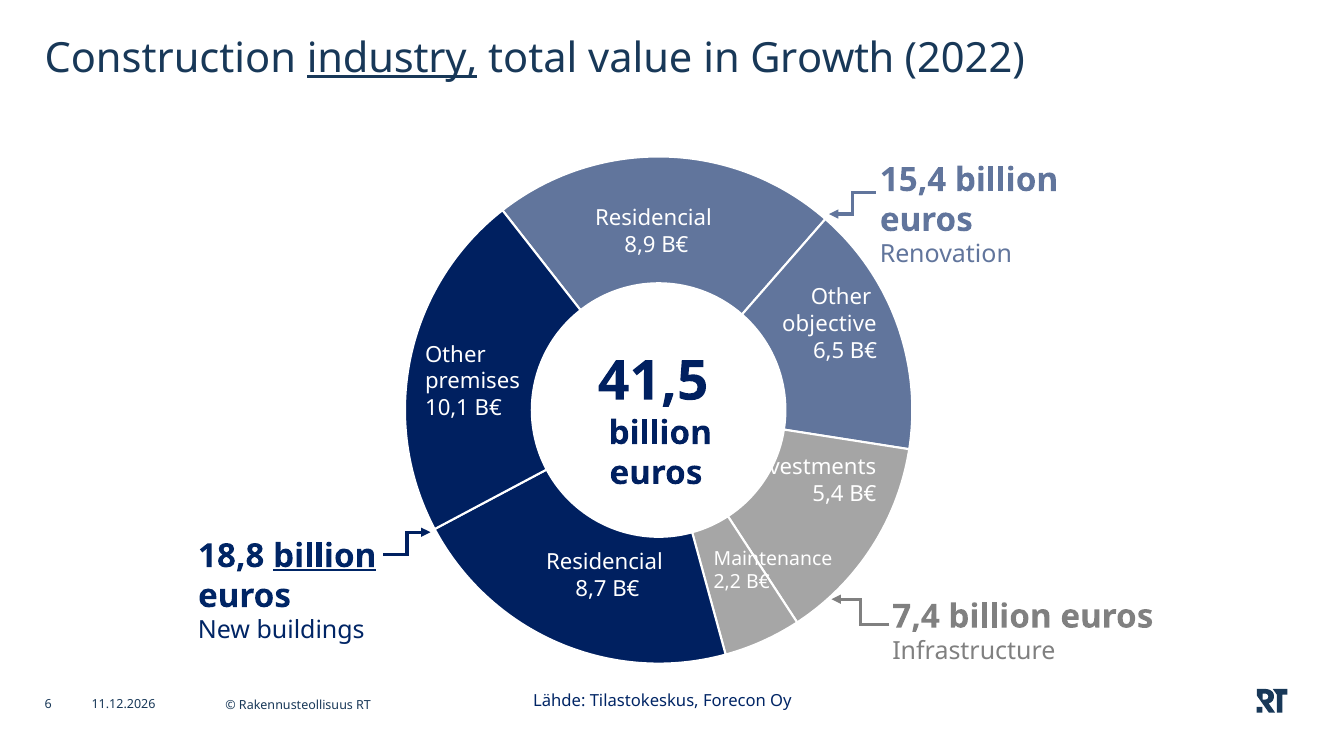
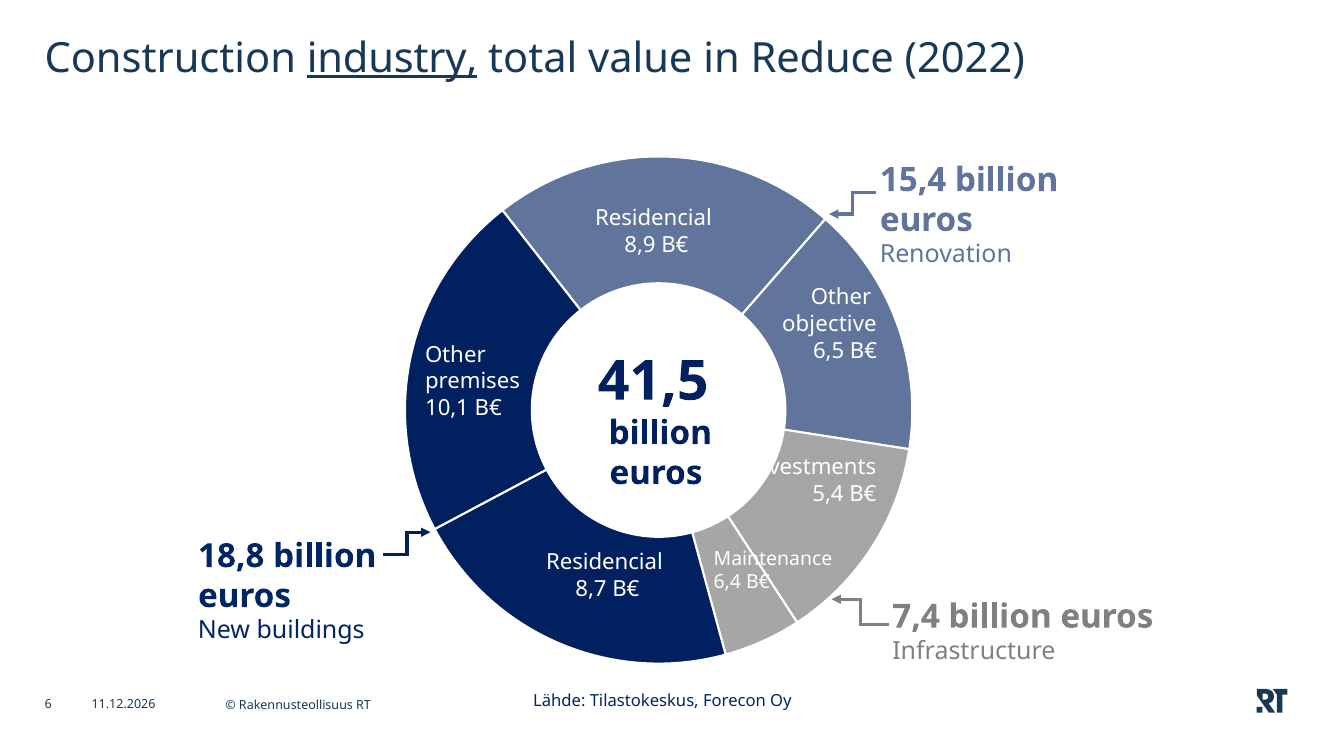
Growth: Growth -> Reduce (822, 59)
billion underline: present -> none (325, 556)
2,2: 2,2 -> 6,4 (727, 582)
